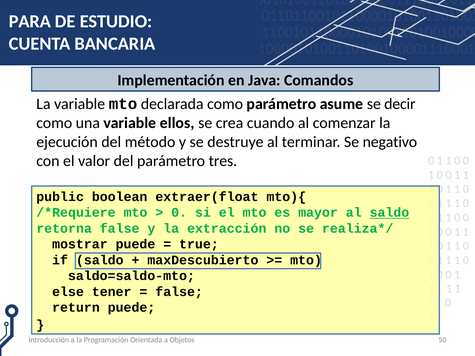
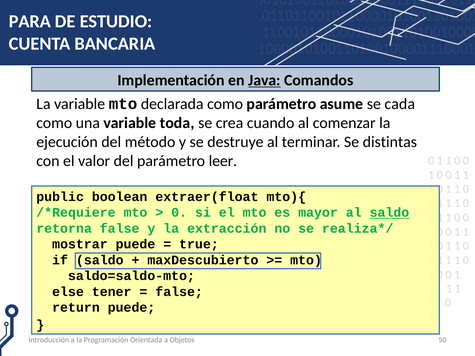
Java underline: none -> present (264, 80)
decir: decir -> cada (400, 104)
ellos: ellos -> toda (177, 123)
negativo: negativo -> distintas (390, 142)
tres: tres -> leer (223, 161)
